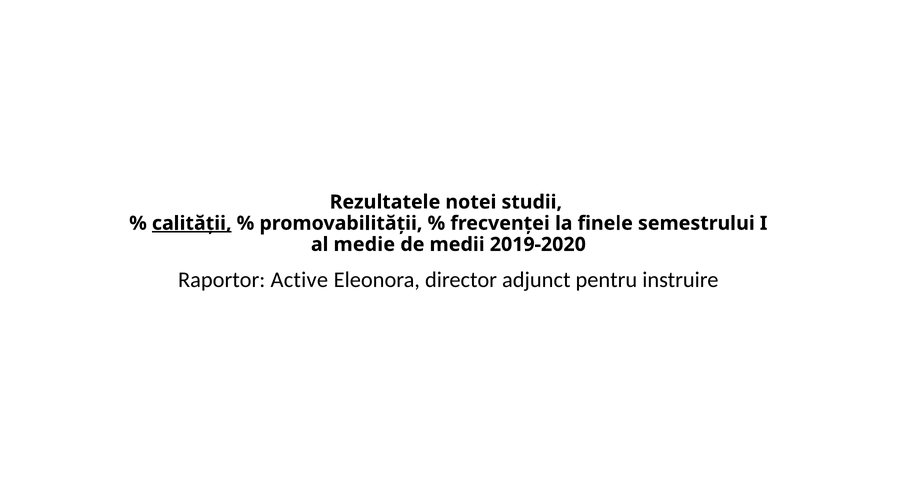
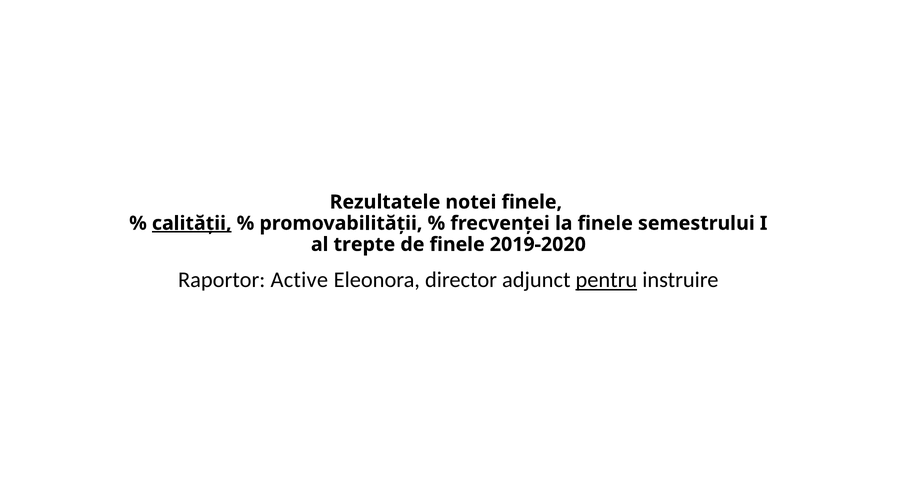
notei studii: studii -> finele (532, 202)
medie: medie -> trepte (364, 245)
de medii: medii -> finele (457, 245)
pentru underline: none -> present (606, 280)
